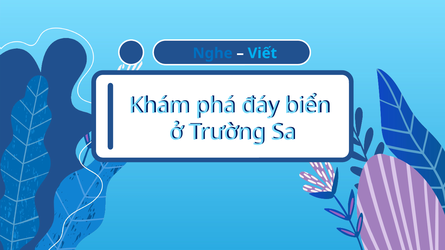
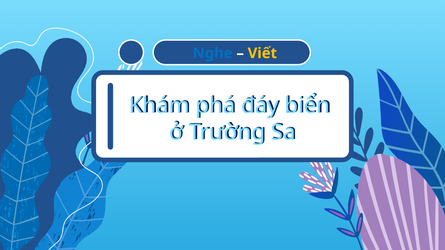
Viết colour: light blue -> yellow (262, 53)
